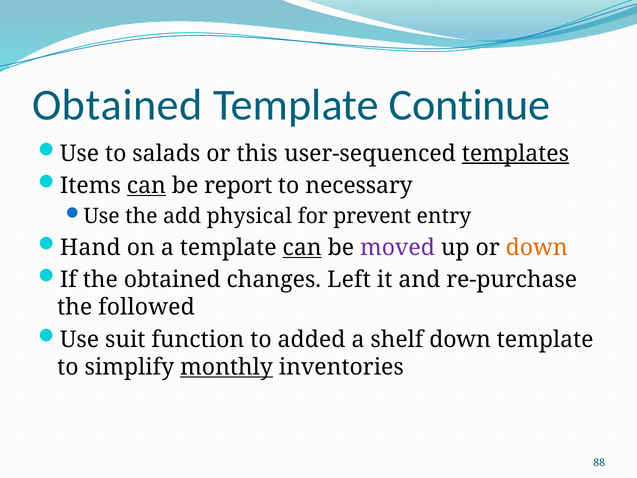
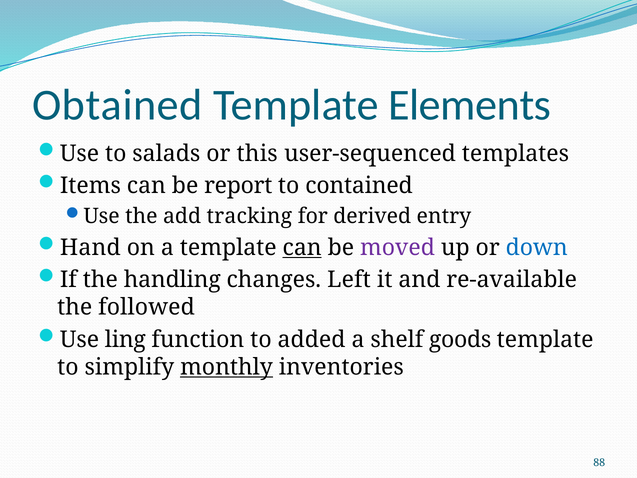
Continue: Continue -> Elements (470, 105)
templates underline: present -> none (515, 153)
can underline: present -> none (146, 186)
necessary: necessary -> contained (359, 186)
physical: physical -> tracking (249, 216)
prevent: prevent -> derived (372, 216)
down colour: orange -> blue (537, 247)
the obtained: obtained -> handling (172, 280)
re-purchase: re-purchase -> re-available (512, 280)
suit: suit -> ling (125, 339)
shelf down: down -> goods (460, 339)
